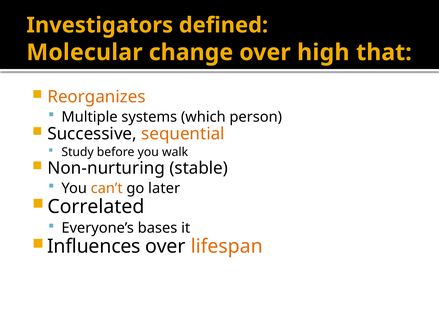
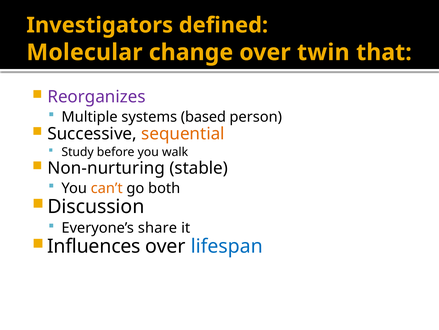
high: high -> twin (323, 52)
Reorganizes colour: orange -> purple (97, 97)
which: which -> based (203, 117)
later: later -> both (164, 188)
Correlated: Correlated -> Discussion (96, 206)
bases: bases -> share (157, 228)
lifespan colour: orange -> blue (227, 246)
